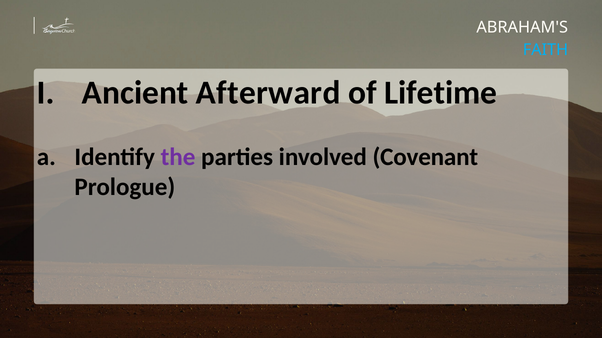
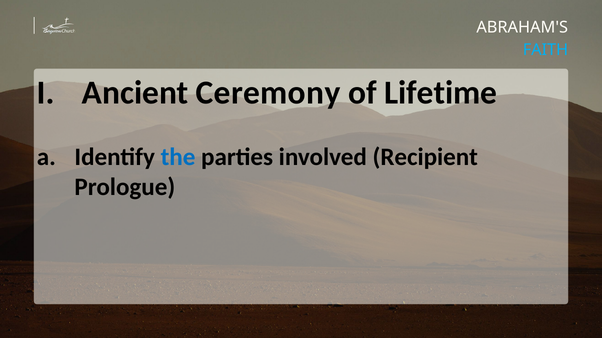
Afterward: Afterward -> Ceremony (268, 93)
the colour: purple -> blue (178, 157)
Covenant: Covenant -> Recipient (425, 157)
